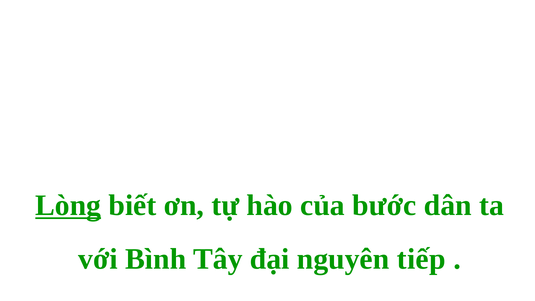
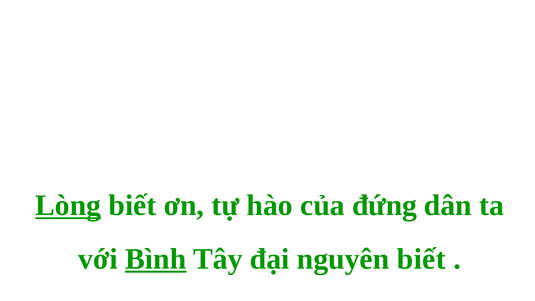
bước: bước -> đứng (384, 205)
Bình underline: none -> present (156, 259)
nguyên tiếp: tiếp -> biết (421, 259)
